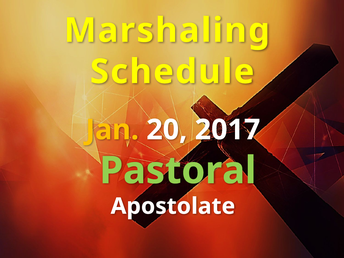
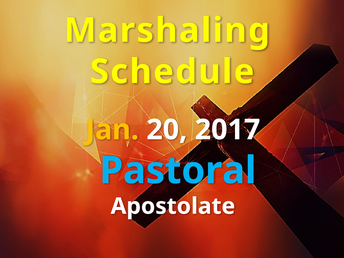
Pastoral colour: light green -> light blue (178, 171)
